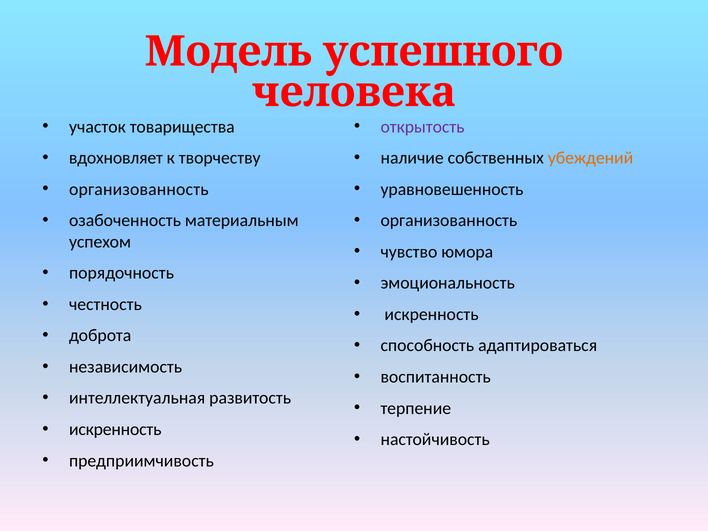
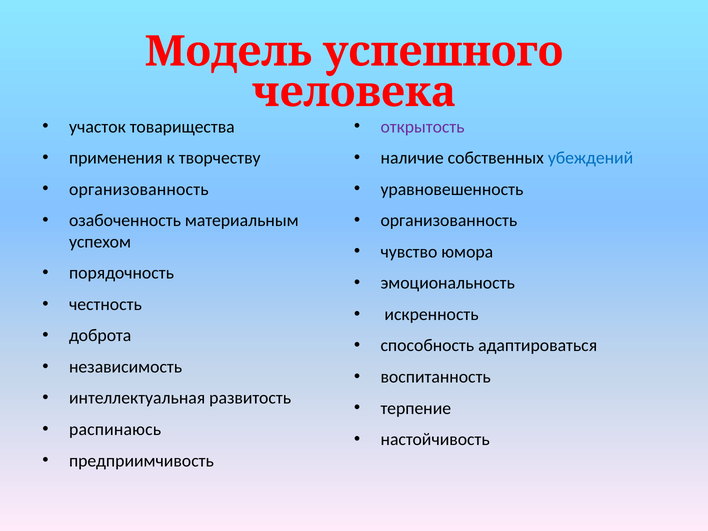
вдохновляет: вдохновляет -> применения (116, 158)
убеждений colour: orange -> blue (591, 158)
искренность: искренность -> распинаюсь (115, 429)
